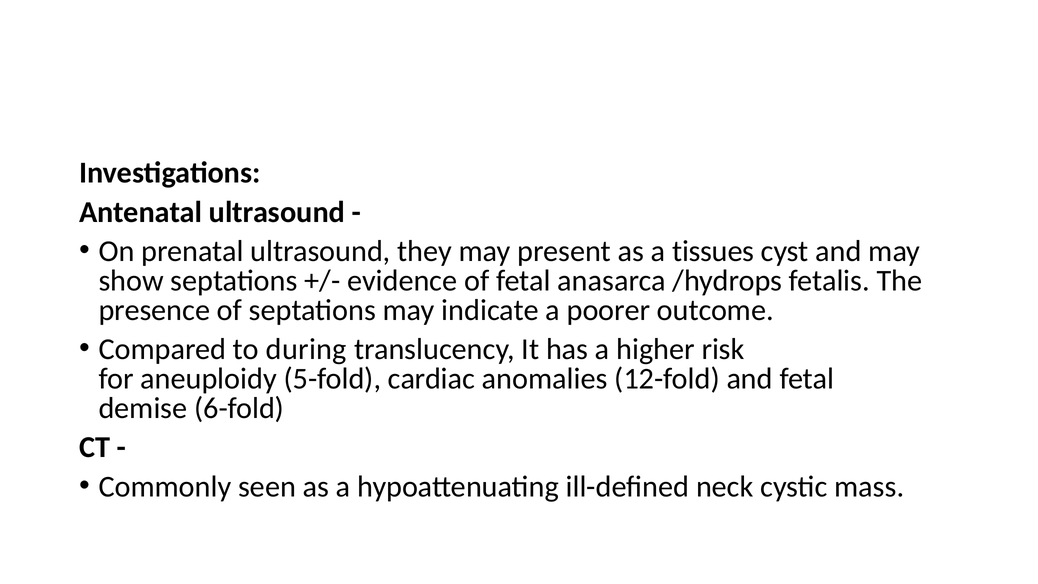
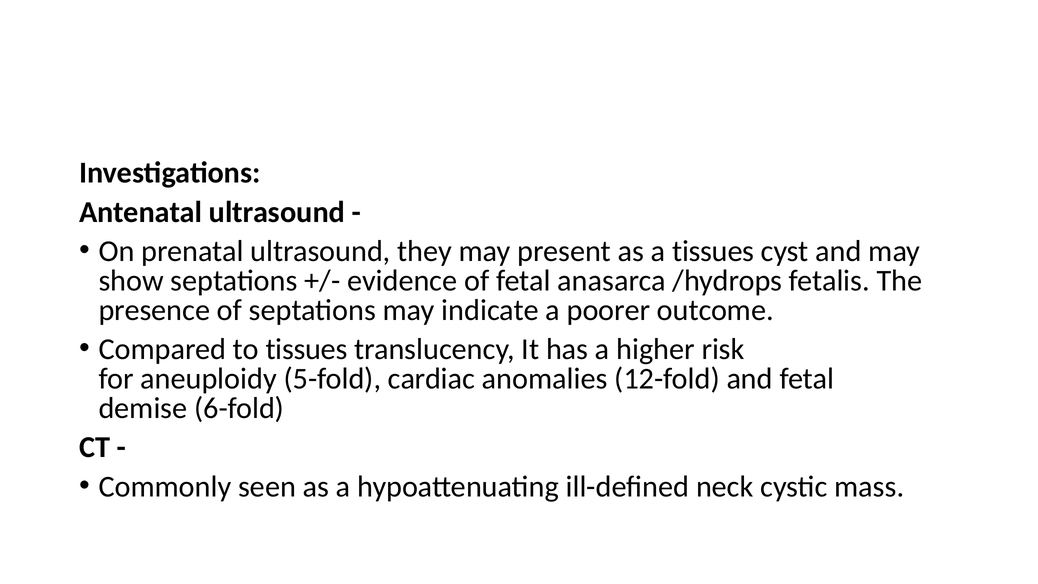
to during: during -> tissues (307, 349)
